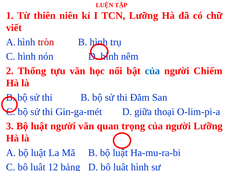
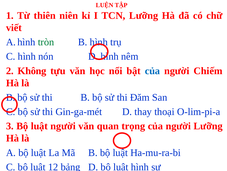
tròn colour: red -> green (46, 42)
Thống: Thống -> Không (32, 71)
giữa: giữa -> thay (143, 111)
